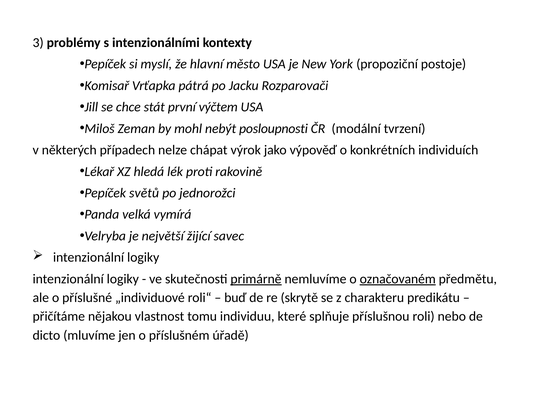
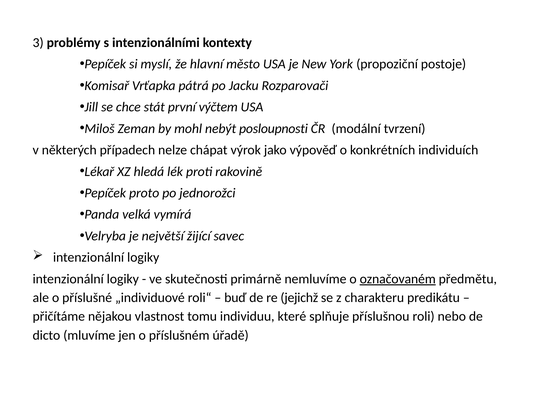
světů: světů -> proto (144, 193)
primárně underline: present -> none (256, 279)
skrytě: skrytě -> jejichž (299, 298)
